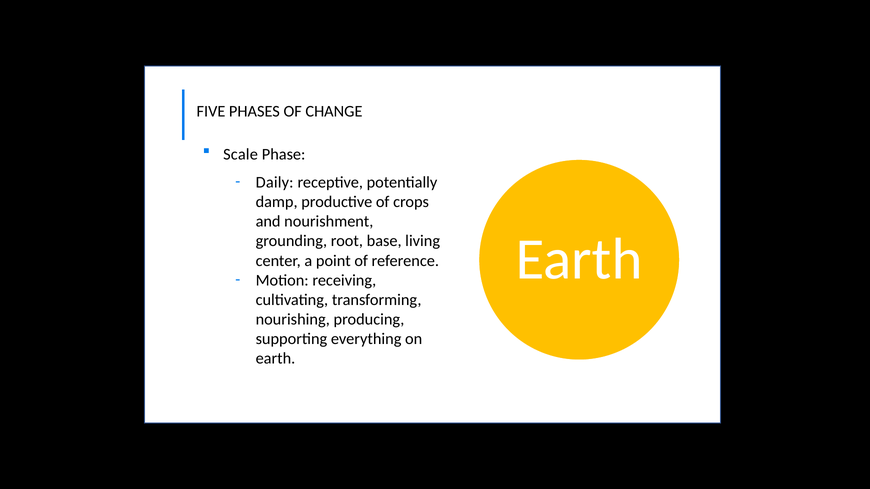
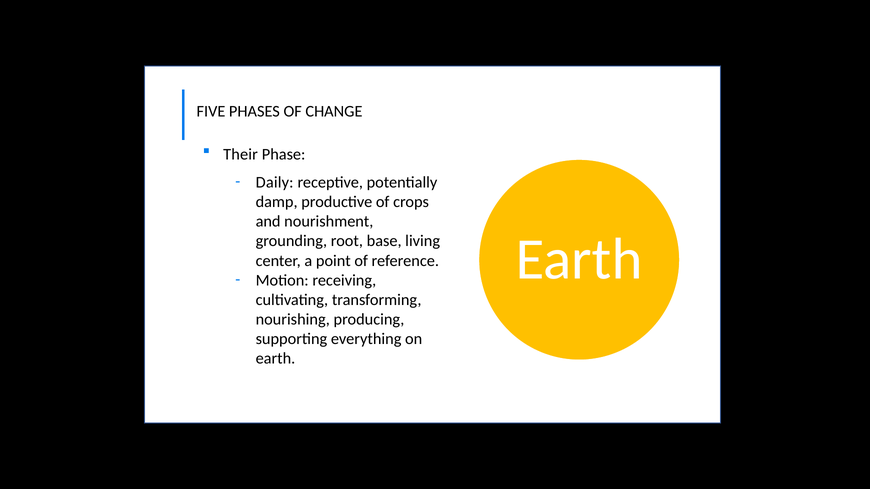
Scale: Scale -> Their (241, 154)
